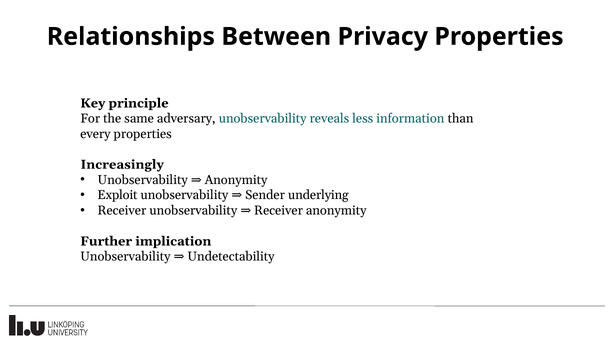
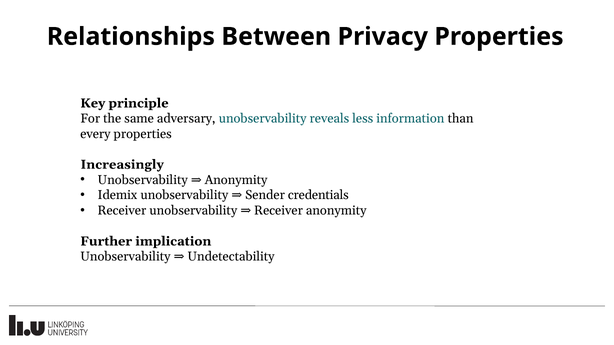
Exploit: Exploit -> Idemix (117, 195)
underlying: underlying -> credentials (318, 195)
